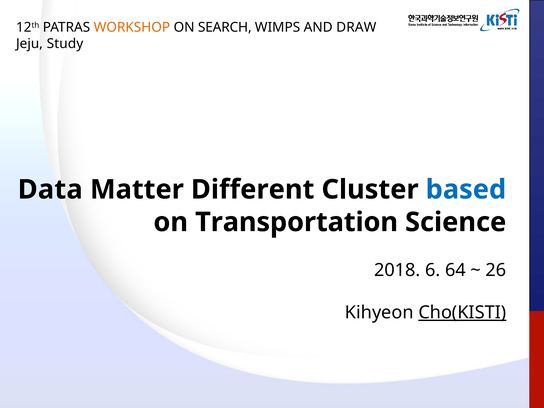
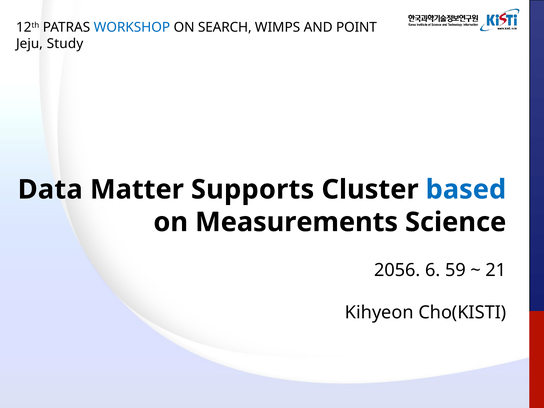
WORKSHOP colour: orange -> blue (132, 27)
DRAW: DRAW -> POINT (356, 27)
Different: Different -> Supports (253, 190)
Transportation: Transportation -> Measurements (297, 222)
2018: 2018 -> 2056 (397, 270)
64: 64 -> 59 (455, 270)
26: 26 -> 21 (496, 270)
Cho(KISTI underline: present -> none (462, 313)
